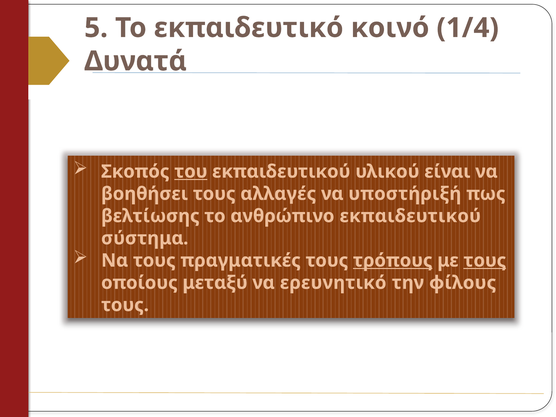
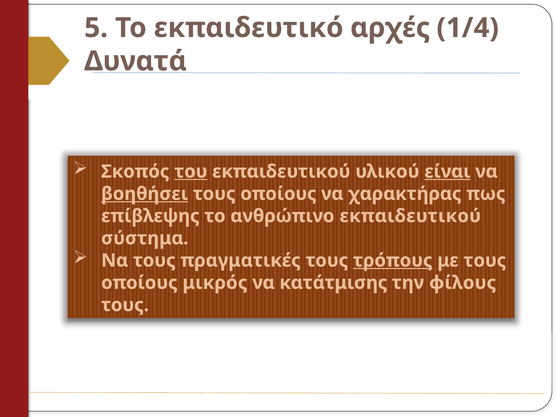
κοινό: κοινό -> αρχές (390, 28)
είναι underline: none -> present (447, 172)
βοηθήσει underline: none -> present (145, 194)
αλλαγές: αλλαγές -> οποίους (278, 194)
υποστήριξή: υποστήριξή -> χαρακτήρας (405, 194)
βελτίωσης: βελτίωσης -> επίβλεψης (150, 216)
τους underline: present -> none (485, 260)
μεταξύ: μεταξύ -> μικρός (215, 283)
ερευνητικό: ερευνητικό -> κατάτμισης (333, 283)
